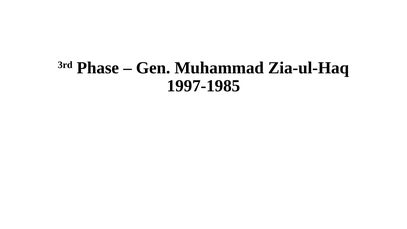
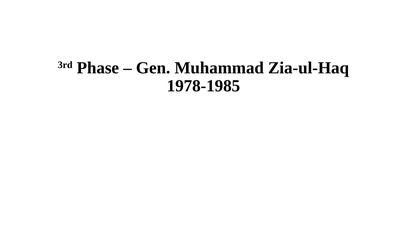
1997-1985: 1997-1985 -> 1978-1985 (203, 86)
